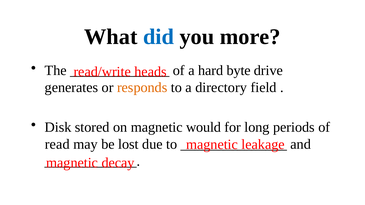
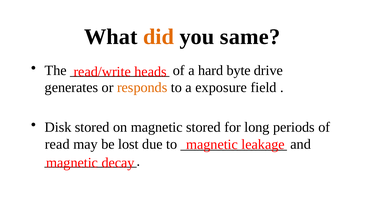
did colour: blue -> orange (158, 37)
more: more -> same (250, 37)
directory: directory -> exposure (221, 88)
magnetic would: would -> stored (204, 127)
